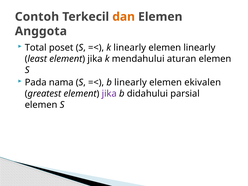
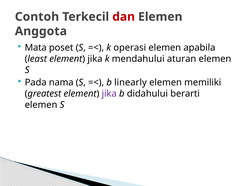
dan colour: orange -> red (124, 17)
Total: Total -> Mata (36, 48)
k linearly: linearly -> operasi (130, 48)
elemen linearly: linearly -> apabila (199, 48)
ekivalen: ekivalen -> memiliki (203, 83)
parsial: parsial -> berarti (185, 94)
